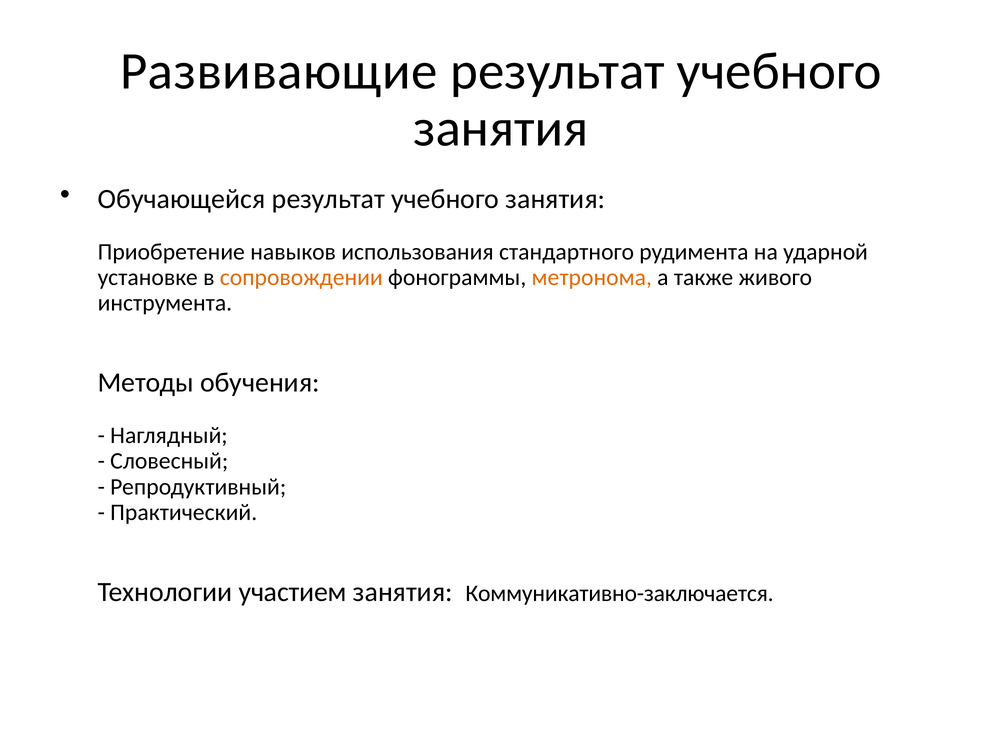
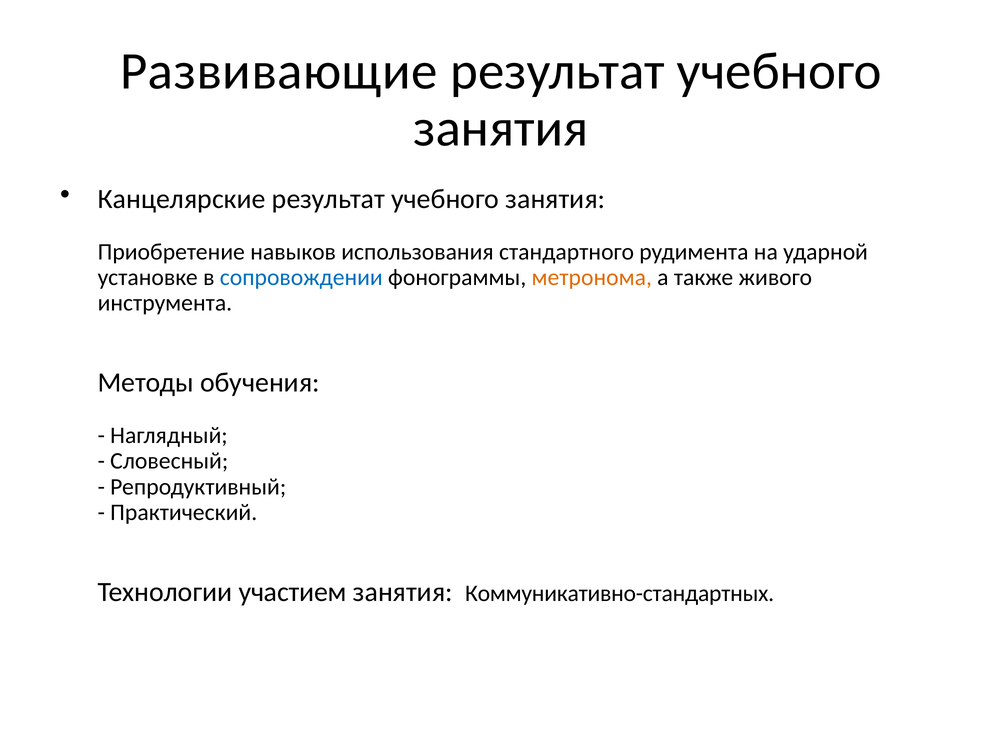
Обучающейся: Обучающейся -> Канцелярские (182, 199)
сопровождении colour: orange -> blue (301, 277)
Коммуникативно-заключается: Коммуникативно-заключается -> Коммуникативно-стандартных (620, 593)
